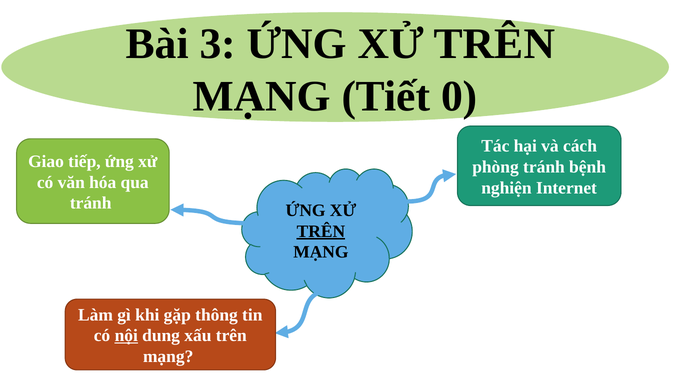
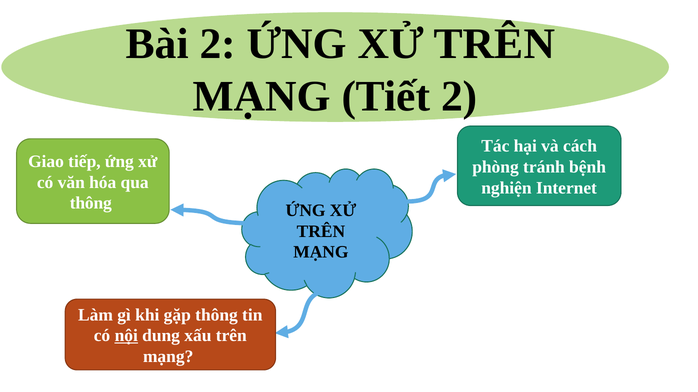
Bài 3: 3 -> 2 (218, 44)
Tiết 0: 0 -> 2 (459, 96)
tránh: tránh -> thông (91, 204)
TRÊN underline: present -> none (321, 232)
